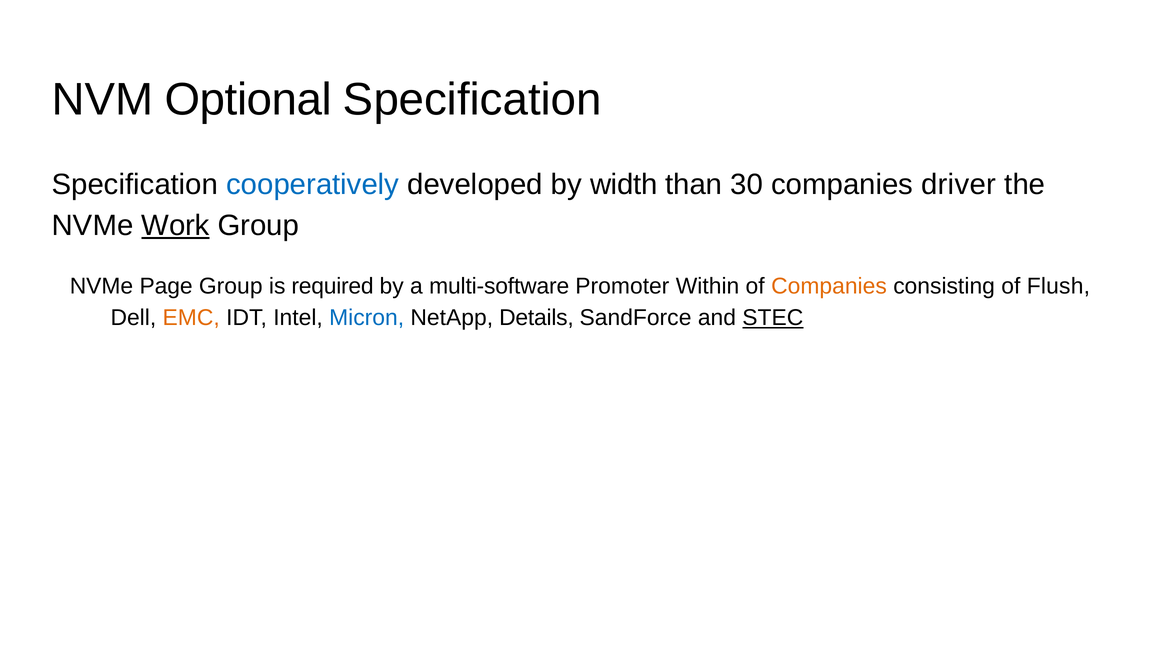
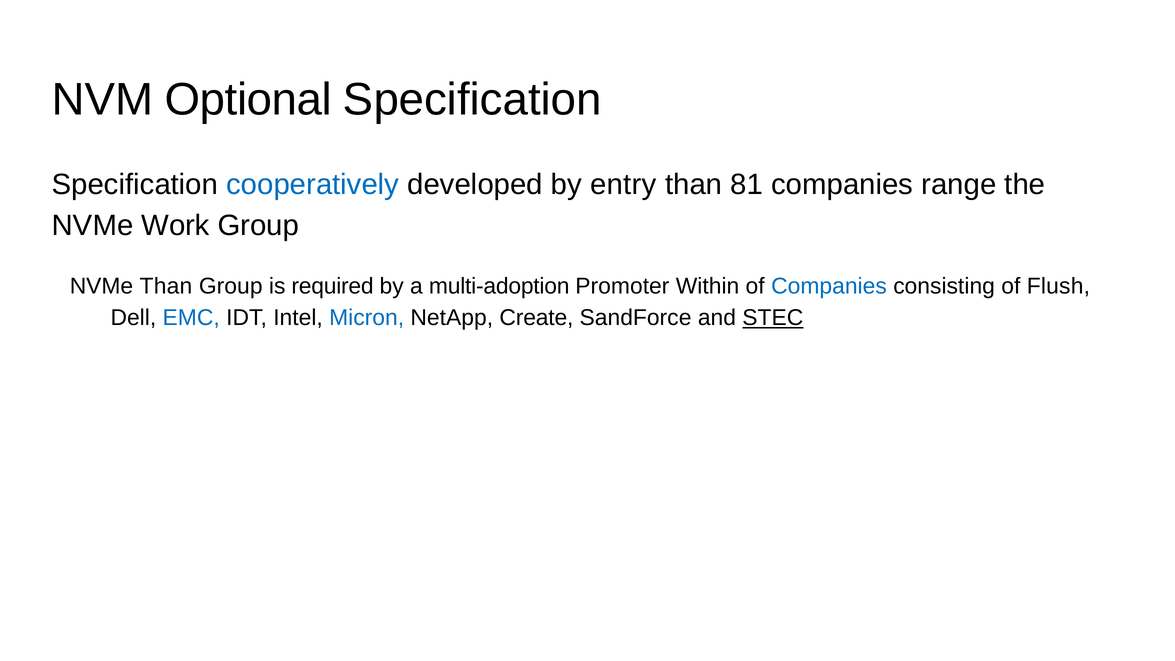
width: width -> entry (623, 185)
30: 30 -> 81 (747, 185)
driver: driver -> range (959, 185)
Work underline: present -> none (175, 225)
NVMe Page: Page -> Than (166, 286)
multi-software: multi-software -> multi-adoption (499, 286)
Companies colour: orange -> blue (829, 286)
EMC colour: orange -> blue (191, 318)
Details: Details -> Create (536, 318)
